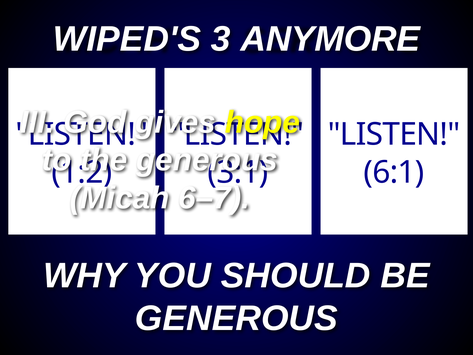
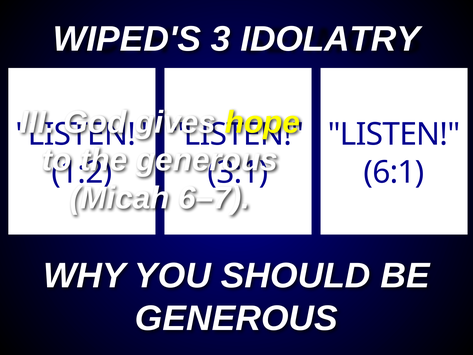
ANYMORE: ANYMORE -> IDOLATRY (330, 39)
